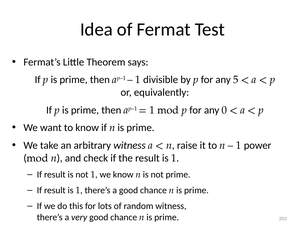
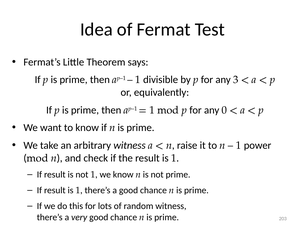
5: 5 -> 3 (236, 80)
